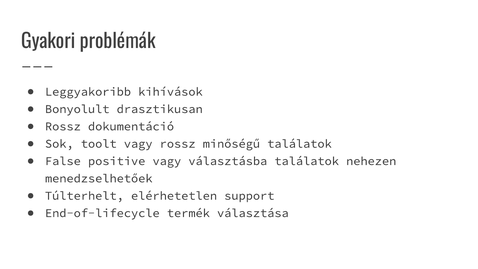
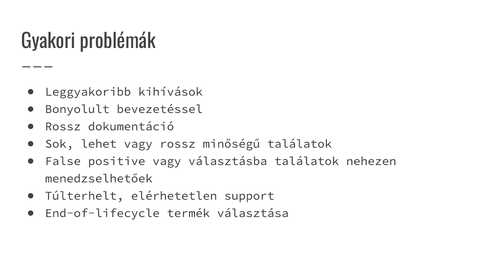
drasztikusan: drasztikusan -> bevezetéssel (160, 109)
toolt: toolt -> lehet (99, 144)
